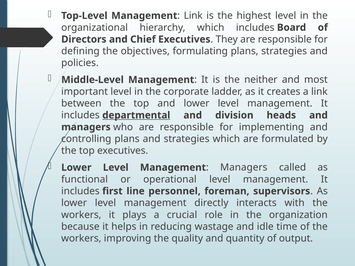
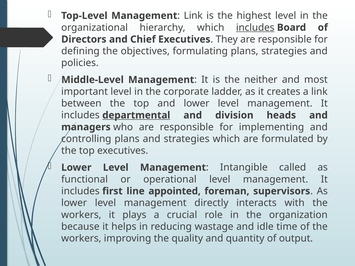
includes underline: none -> present (255, 28)
Managers: Managers -> Intangible (244, 168)
personnel: personnel -> appointed (175, 191)
